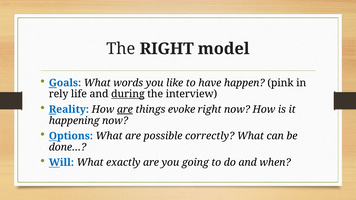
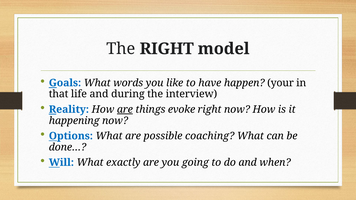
pink: pink -> your (281, 83)
rely: rely -> that (59, 94)
during underline: present -> none (128, 94)
correctly: correctly -> coaching (210, 136)
